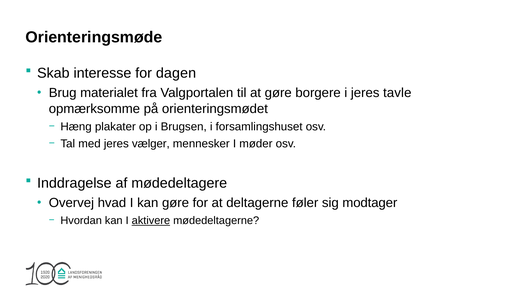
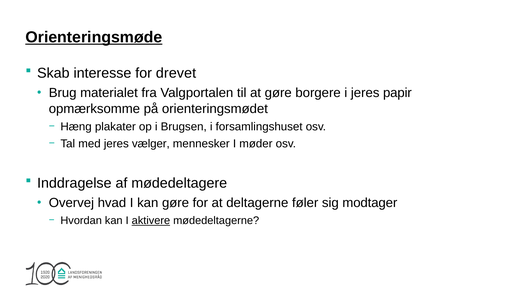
Orienteringsmøde underline: none -> present (94, 37)
dagen: dagen -> drevet (176, 73)
tavle: tavle -> papir (397, 93)
